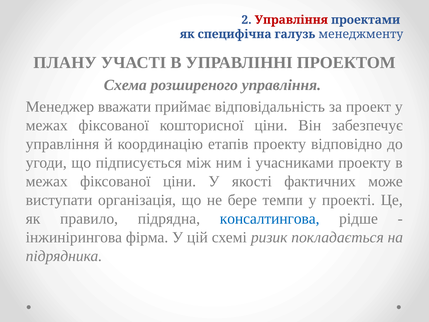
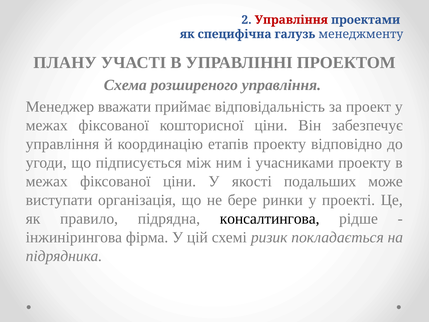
фактичних: фактичних -> подальших (320, 181)
темпи: темпи -> ринки (283, 200)
консалтингова colour: blue -> black (270, 219)
